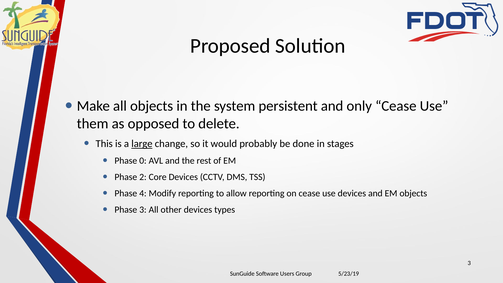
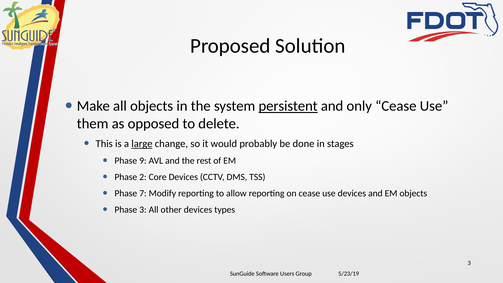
persistent underline: none -> present (288, 106)
0: 0 -> 9 (143, 161)
4: 4 -> 7 (143, 193)
